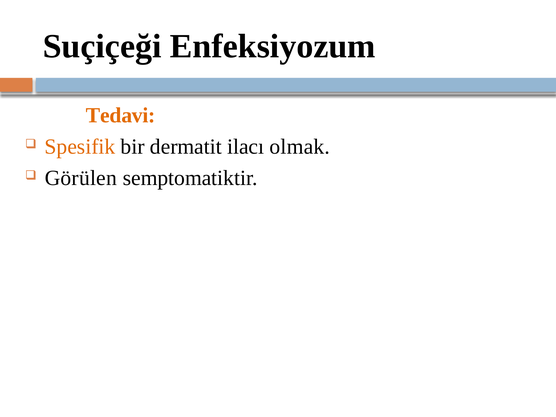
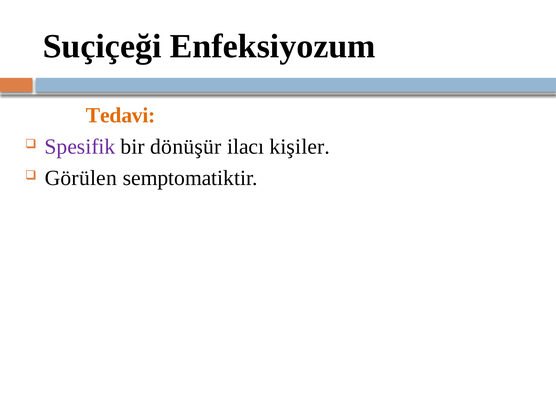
Spesifik colour: orange -> purple (80, 147)
dermatit: dermatit -> dönüşür (186, 147)
olmak: olmak -> kişiler (300, 147)
